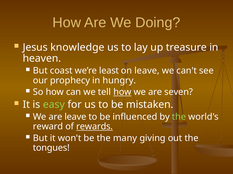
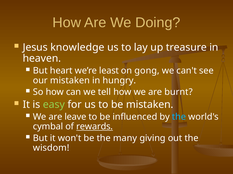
coast: coast -> heart (61, 71)
on leave: leave -> gong (147, 71)
our prophecy: prophecy -> mistaken (70, 81)
how underline: present -> none (122, 92)
seven: seven -> burnt (179, 92)
the colour: light green -> light blue (179, 117)
reward: reward -> cymbal (48, 127)
tongues: tongues -> wisdom (51, 148)
